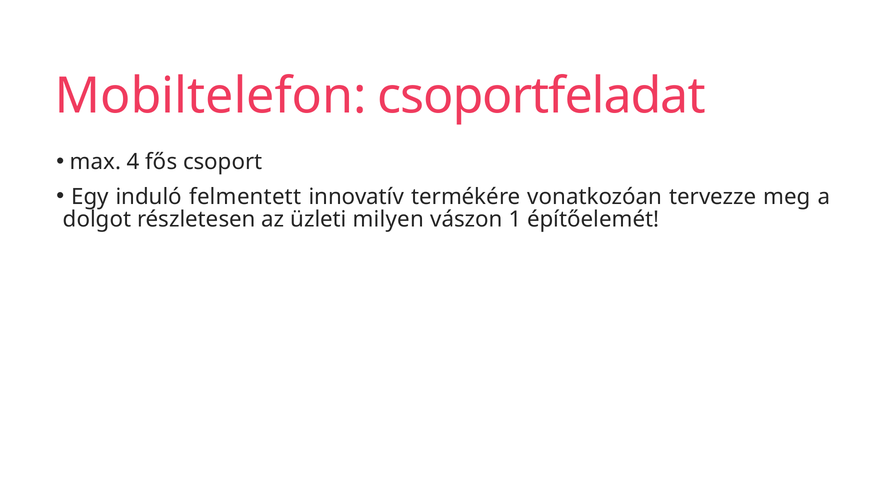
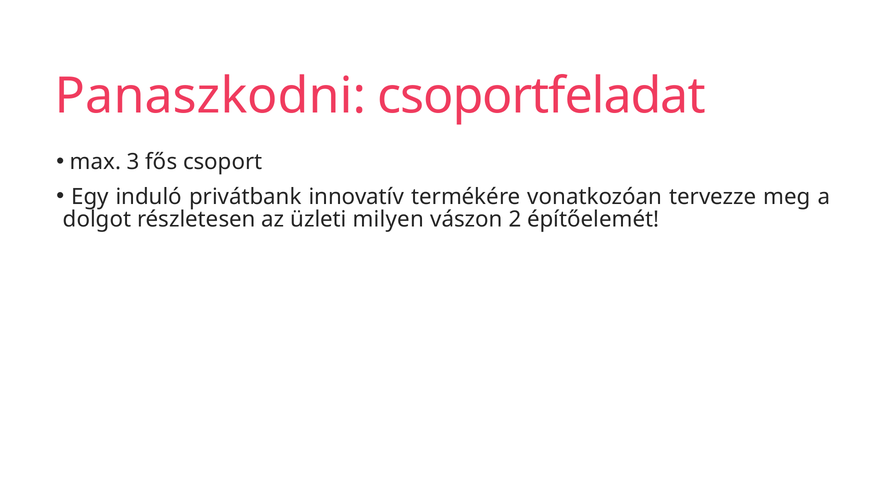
Mobiltelefon: Mobiltelefon -> Panaszkodni (211, 96)
4: 4 -> 3 (133, 162)
felmentett: felmentett -> privátbank (245, 196)
1: 1 -> 2 (515, 219)
